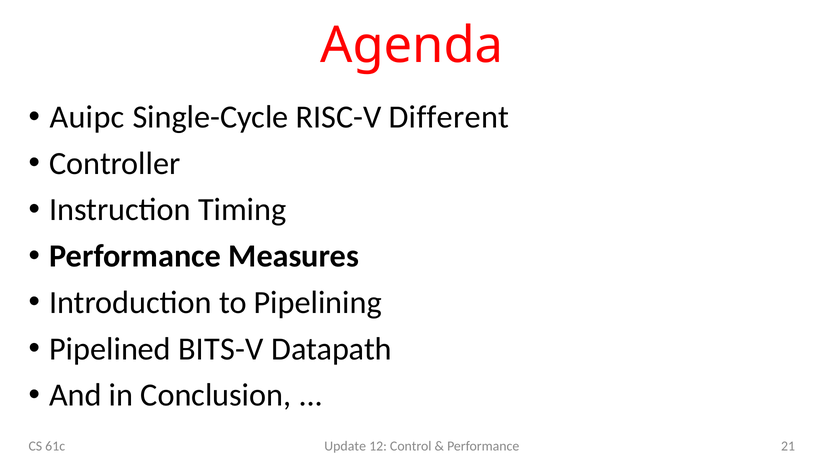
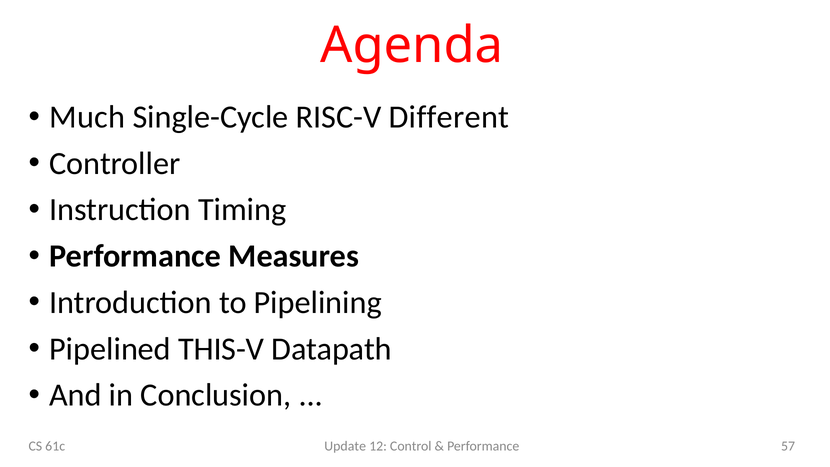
Auipc: Auipc -> Much (87, 117)
BITS-V: BITS-V -> THIS-V (221, 349)
21: 21 -> 57 (788, 446)
